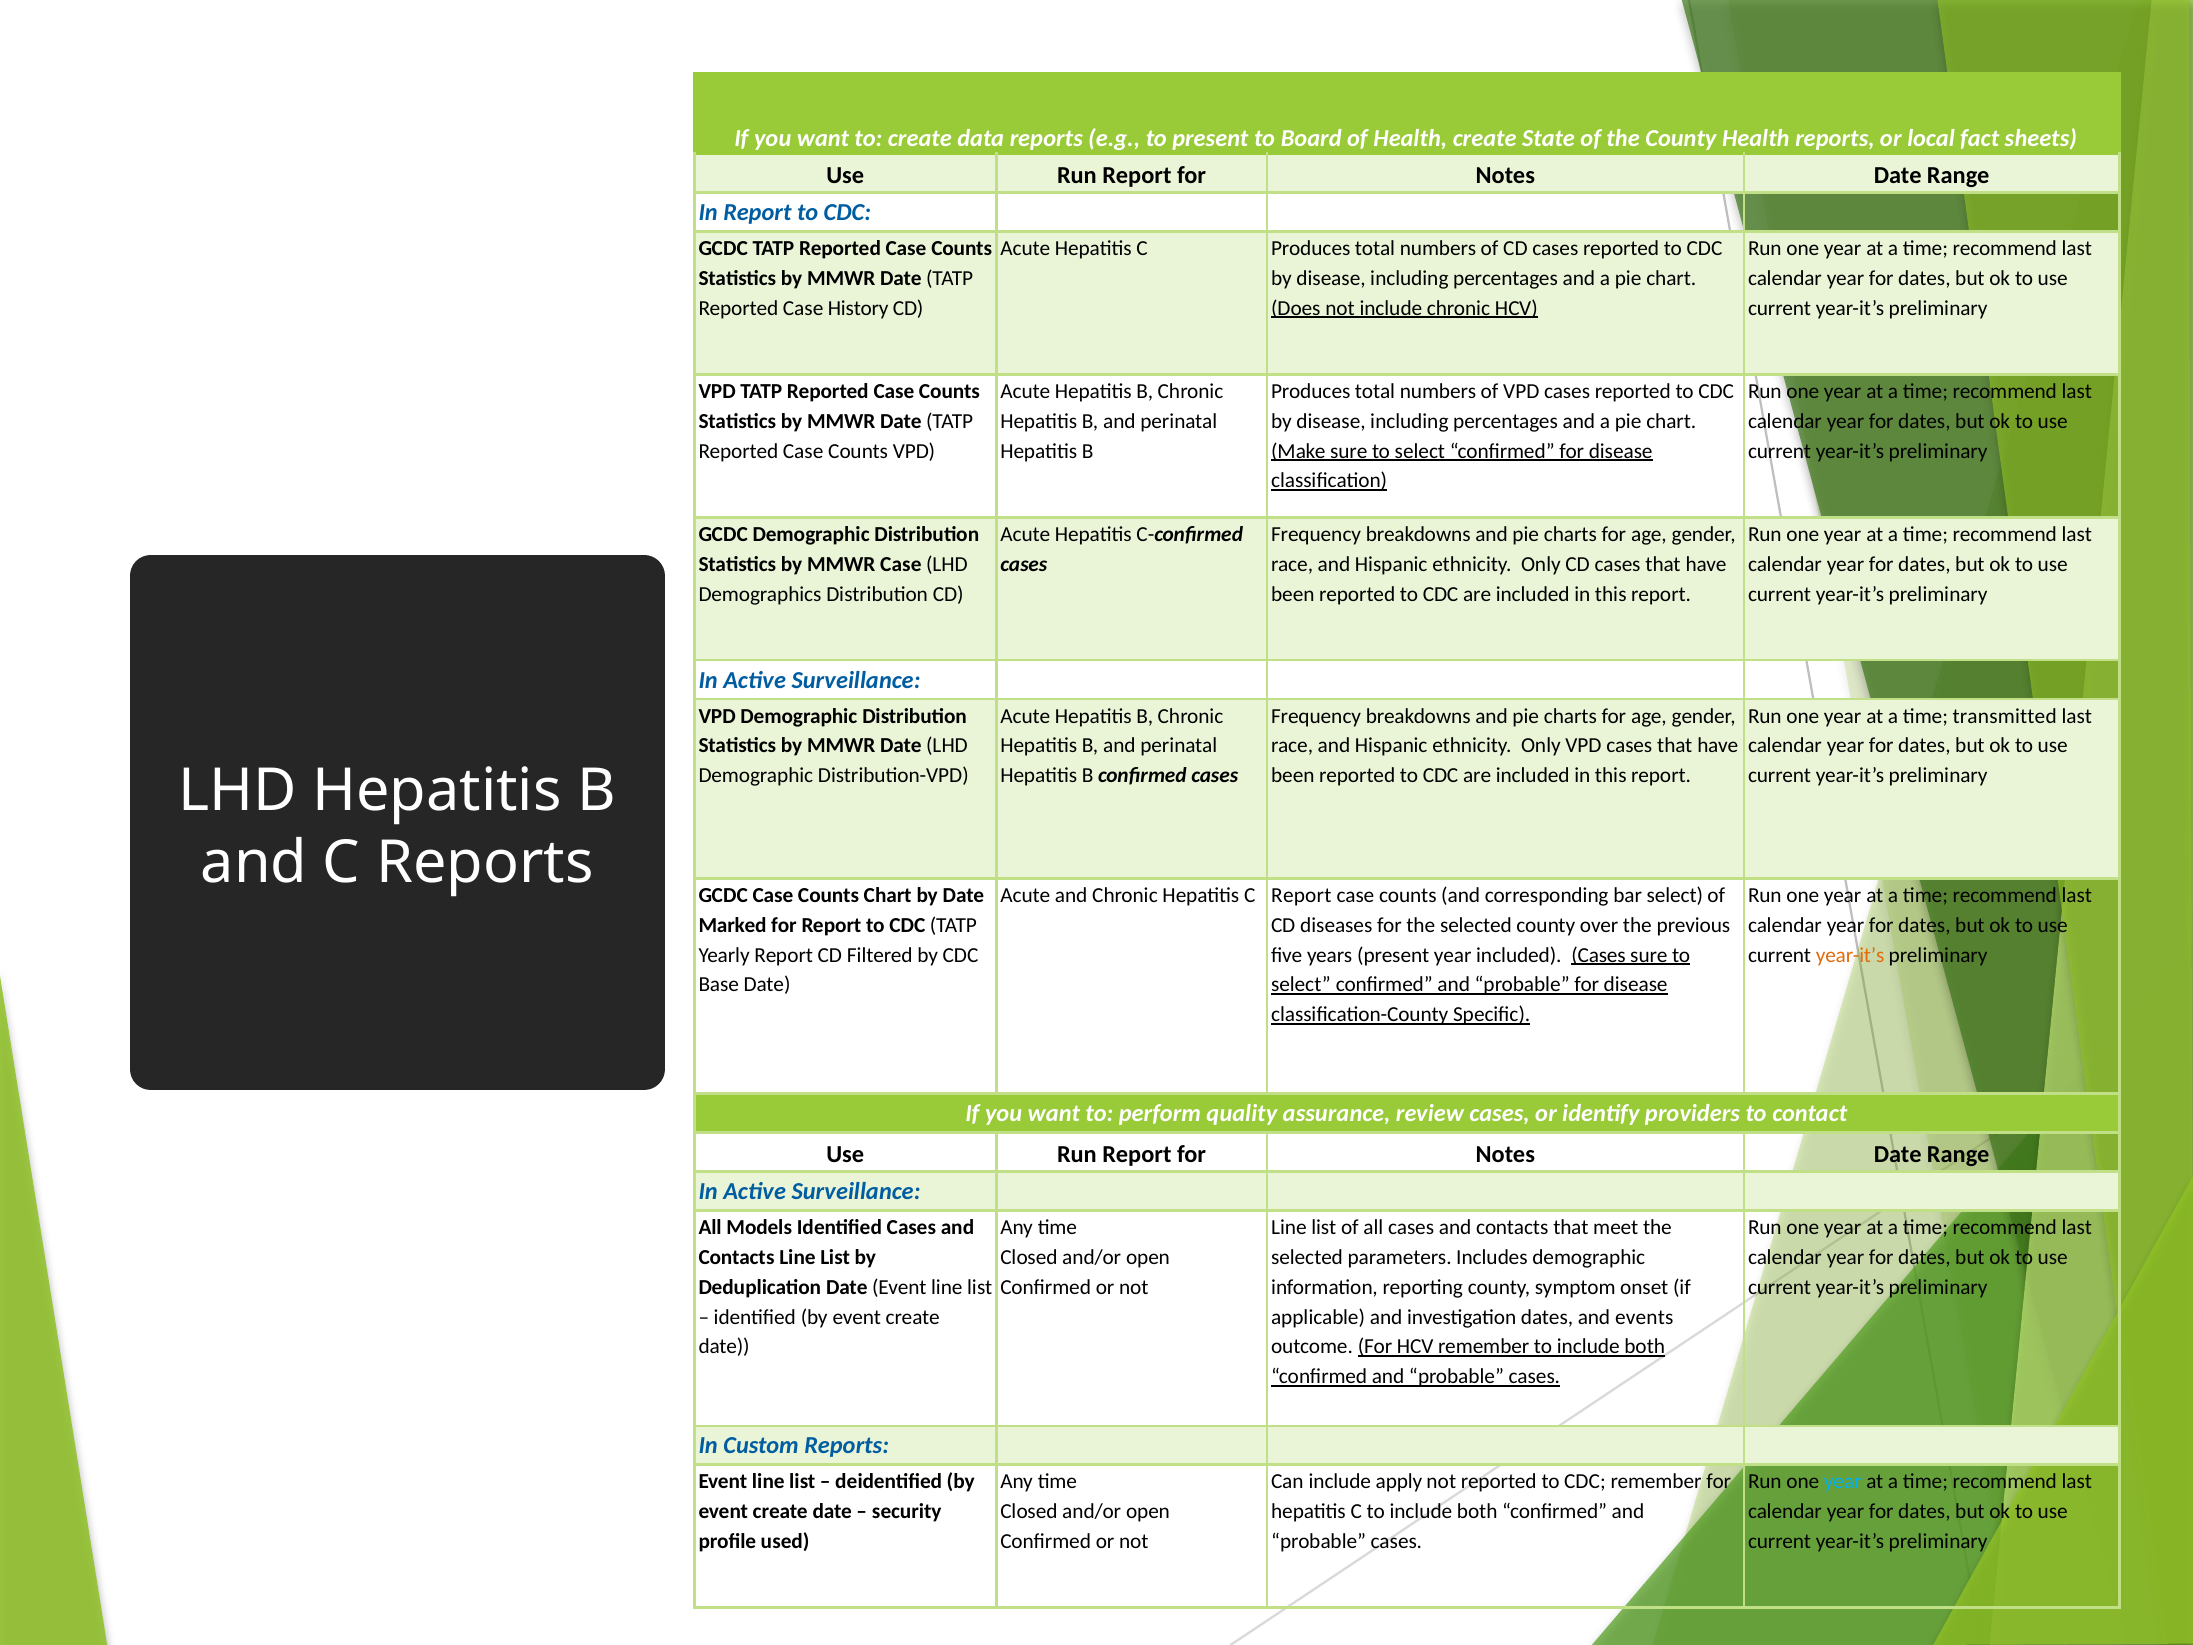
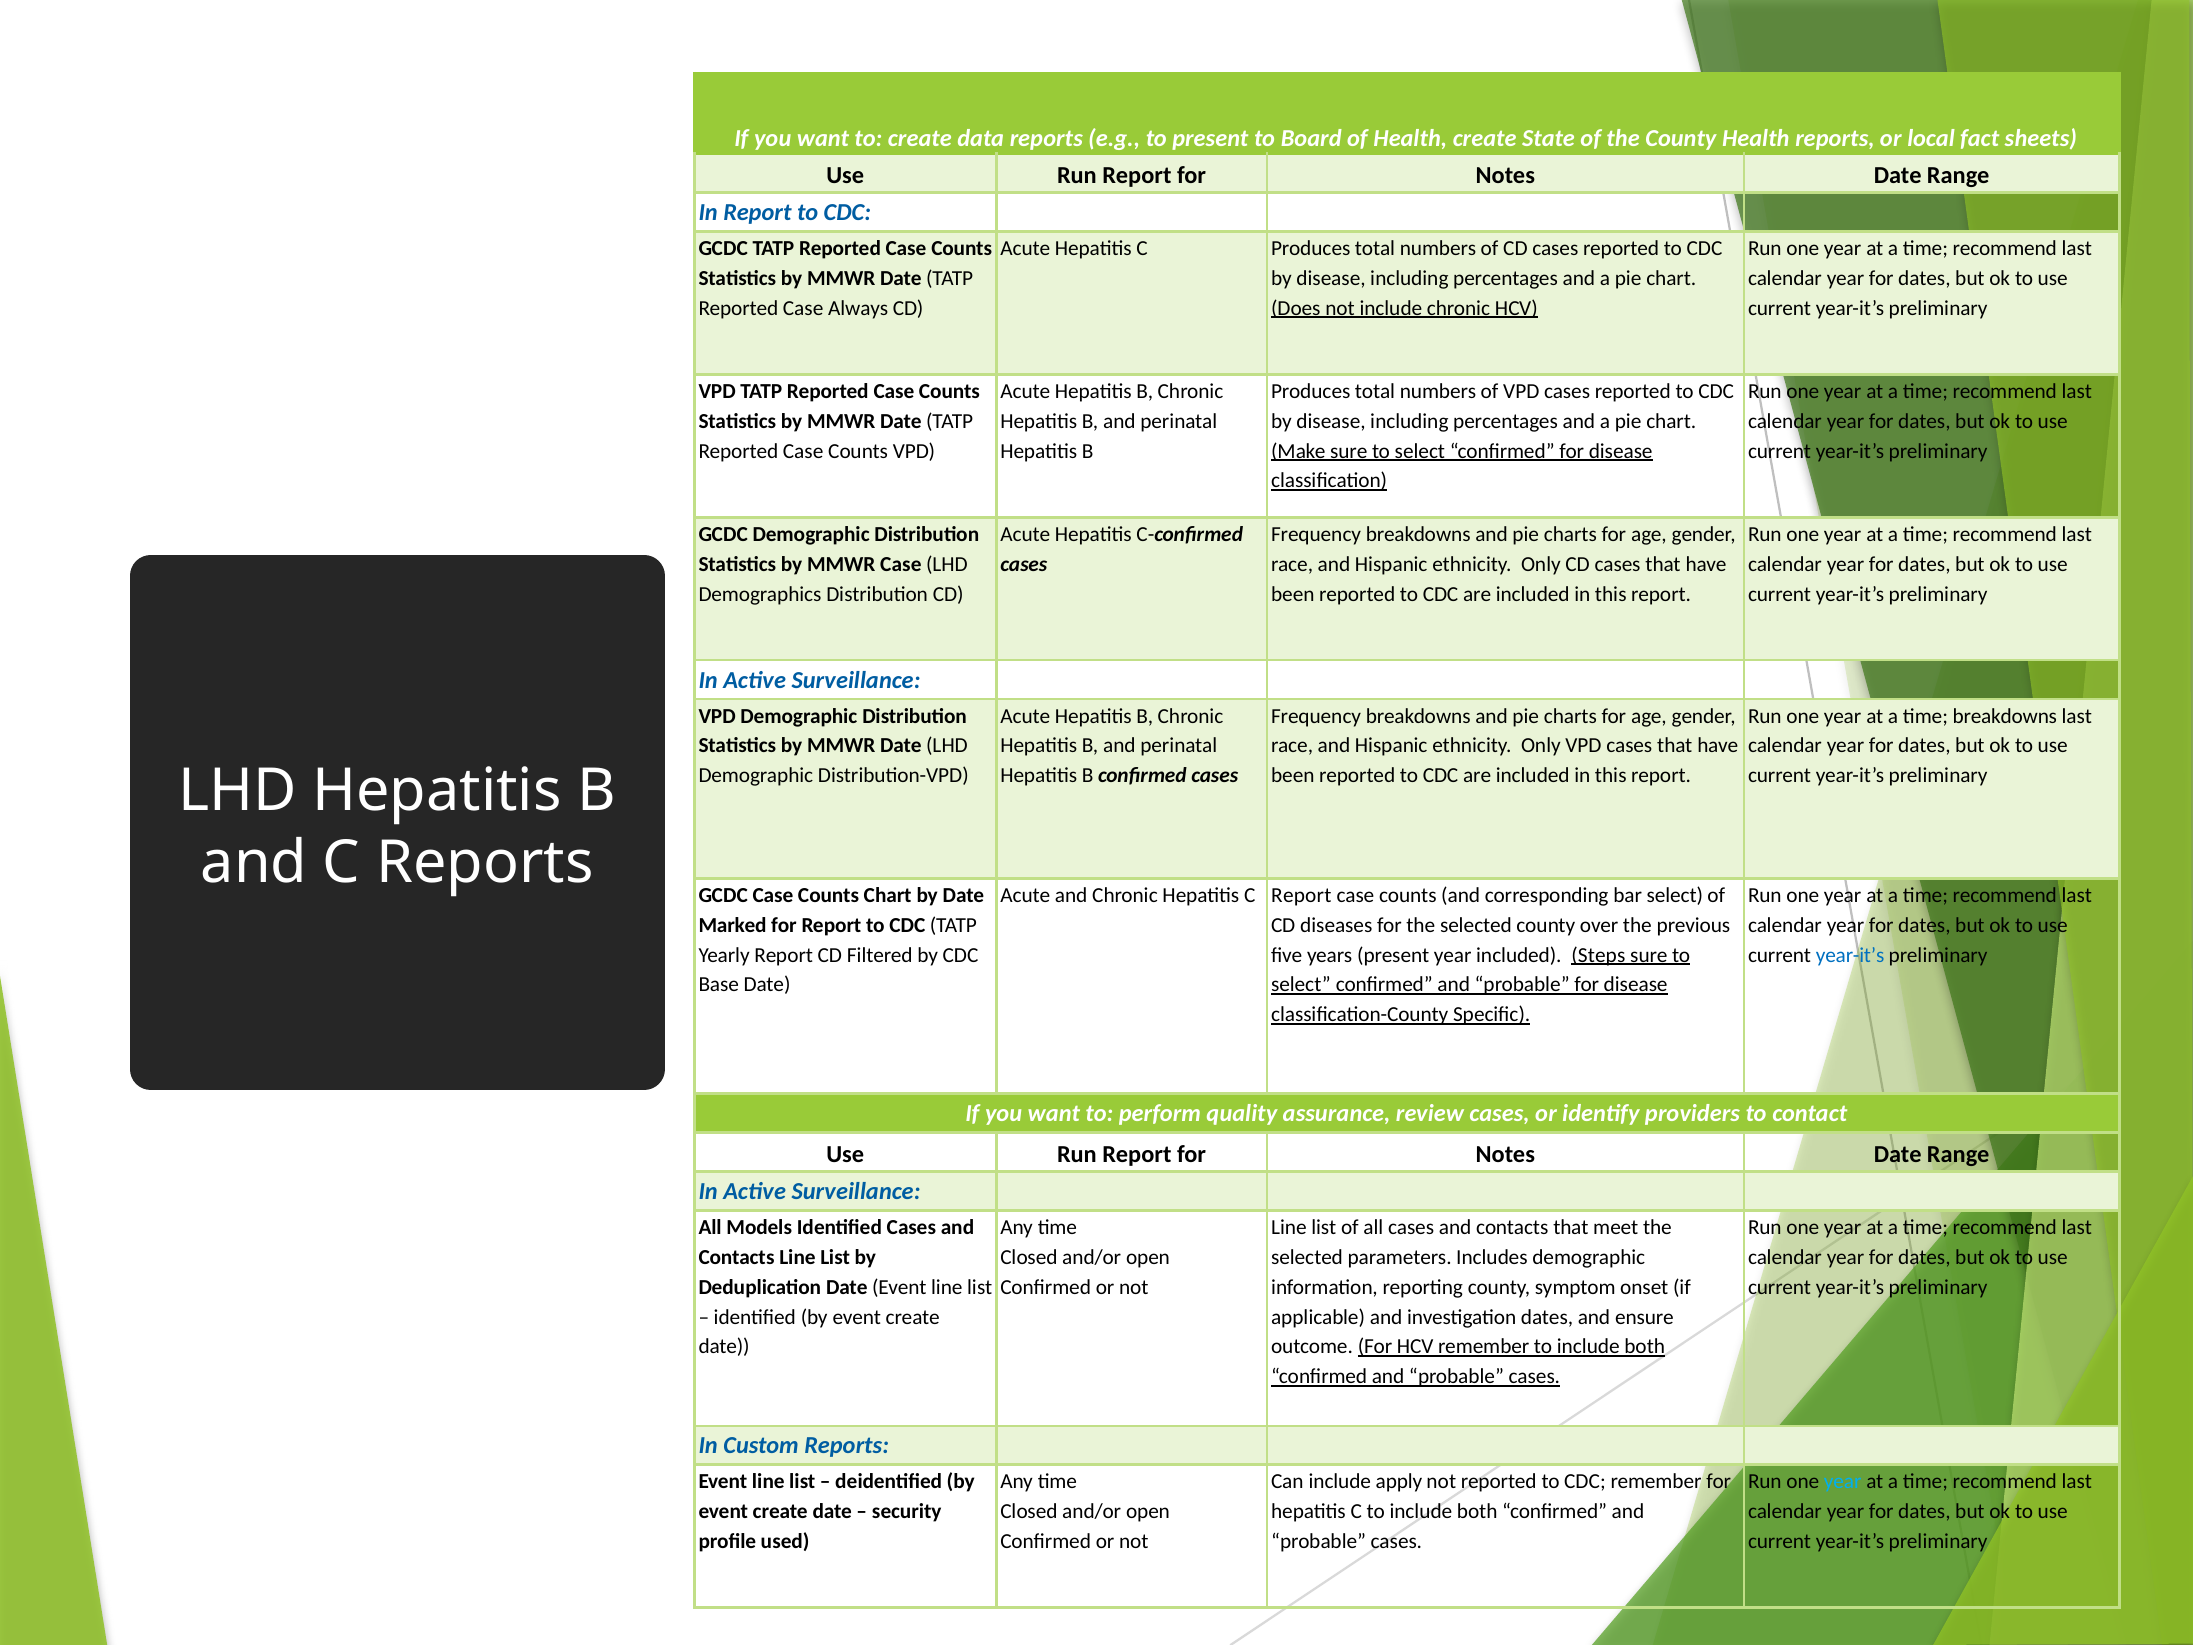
History: History -> Always (858, 308)
time transmitted: transmitted -> breakdowns (2005, 716)
included Cases: Cases -> Steps (1598, 955)
year-it’s colour: orange -> blue (1850, 955)
events: events -> ensure (1644, 1317)
